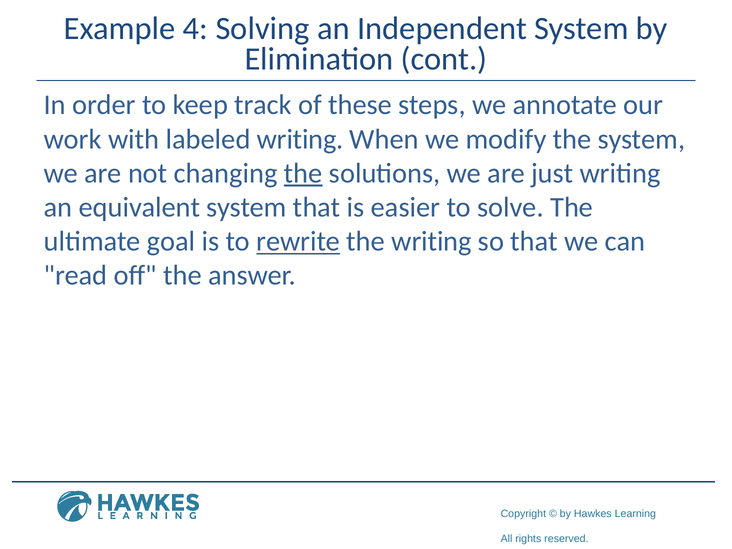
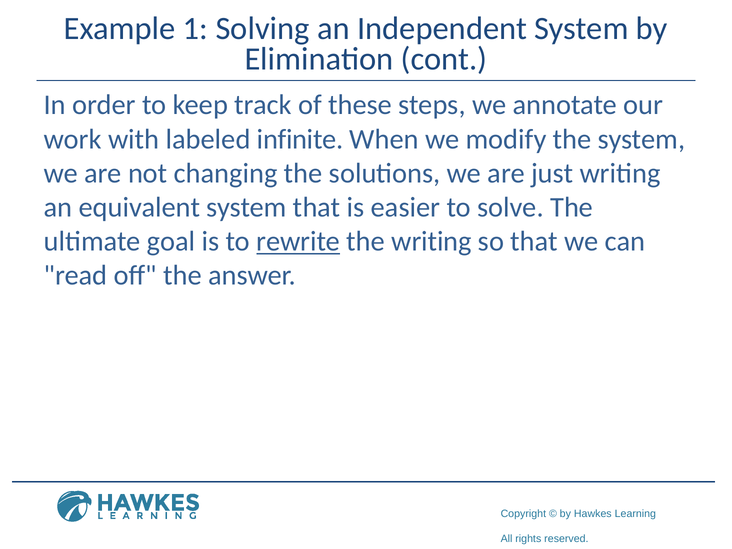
4: 4 -> 1 (196, 29)
labeled writing: writing -> infinite (300, 139)
the underline: present -> none (303, 173)
